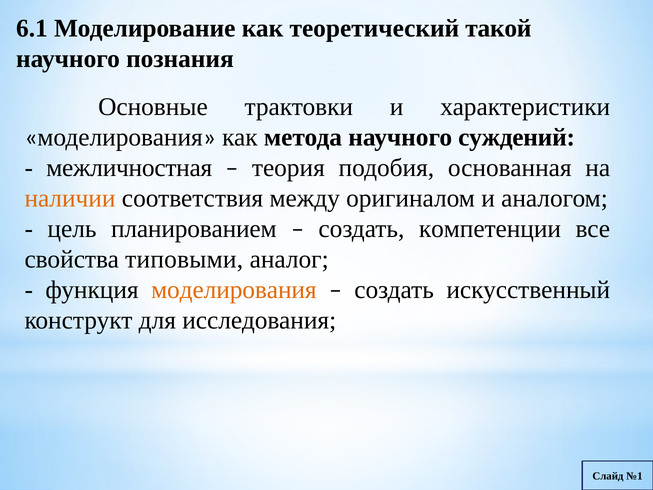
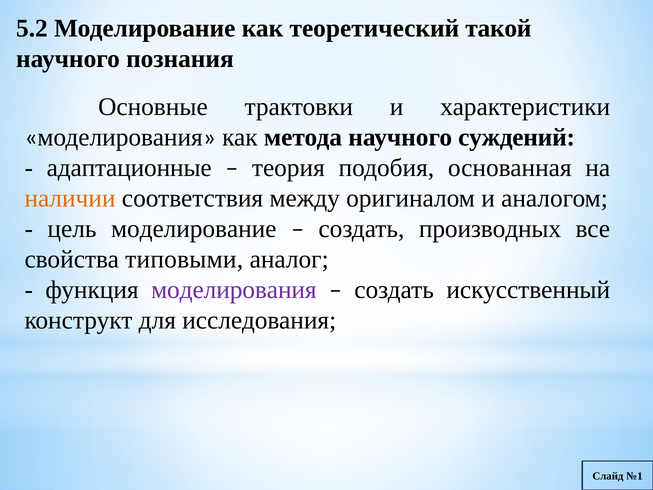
6.1: 6.1 -> 5.2 (32, 28)
межличностная: межличностная -> адаптационные (129, 168)
цель планированием: планированием -> моделирование (194, 229)
компетенции: компетенции -> производных (490, 229)
моделирования colour: orange -> purple (234, 290)
